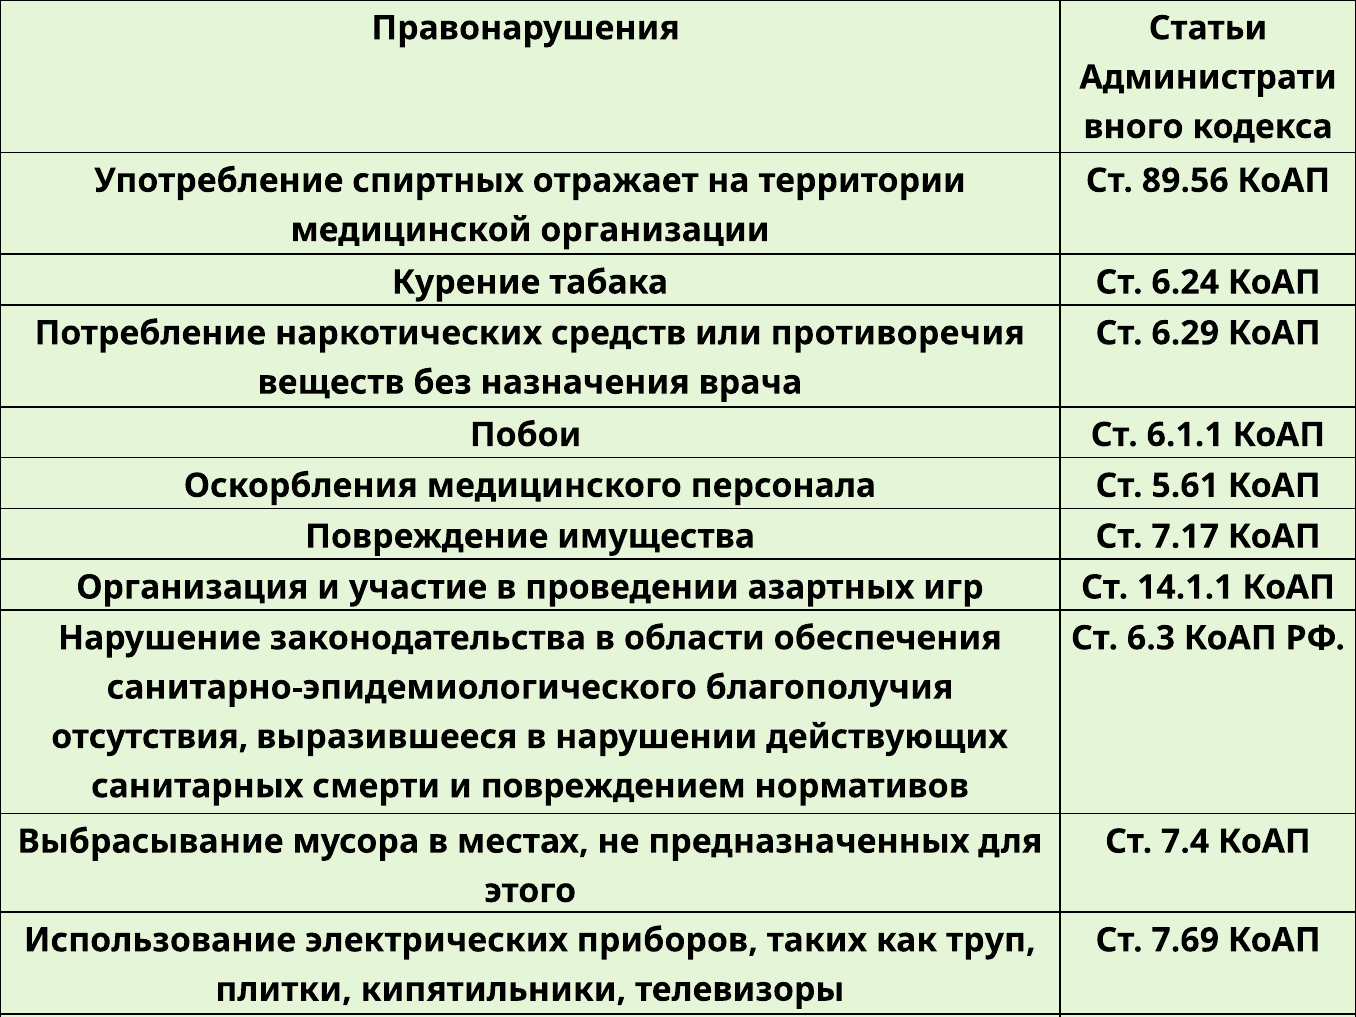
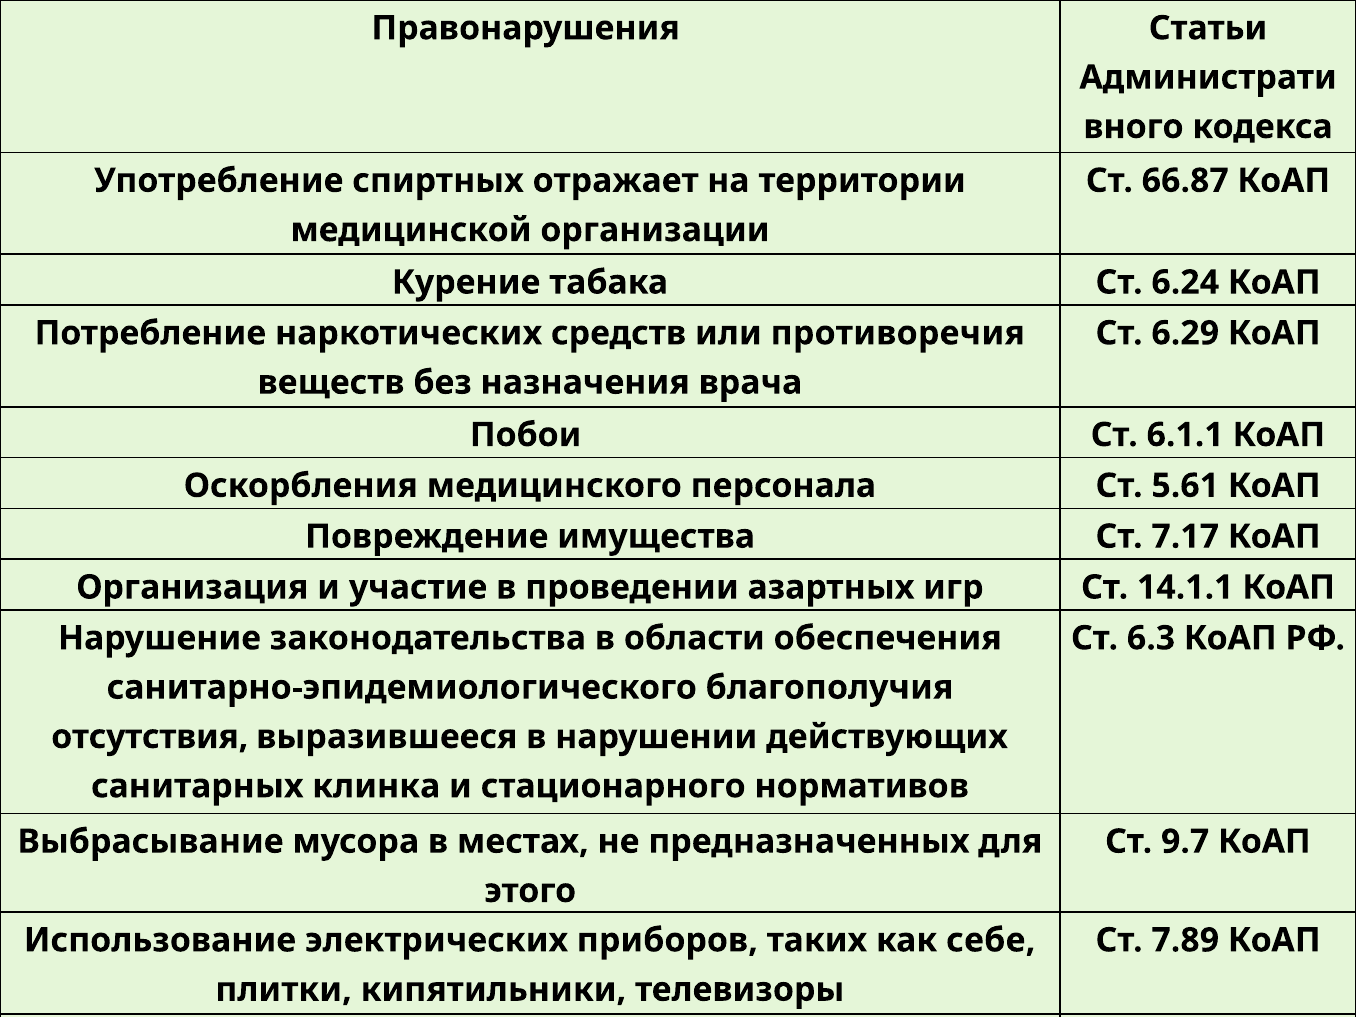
89.56: 89.56 -> 66.87 (1185, 181)
смерти: смерти -> клинка (376, 786)
повреждением: повреждением -> стационарного (613, 786)
7.4: 7.4 -> 9.7 (1185, 842)
труп: труп -> себе (991, 940)
7.69: 7.69 -> 7.89 (1185, 940)
